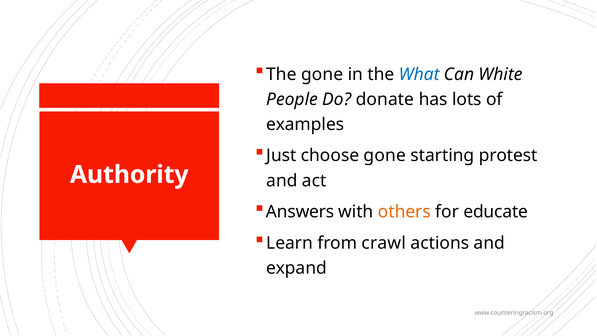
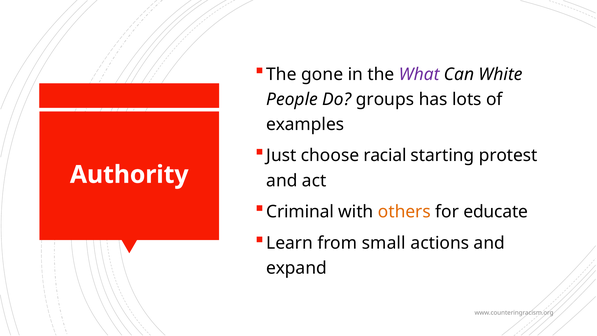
What colour: blue -> purple (419, 74)
donate: donate -> groups (385, 99)
choose gone: gone -> racial (385, 155)
Answers: Answers -> Criminal (300, 212)
crawl: crawl -> small (384, 243)
